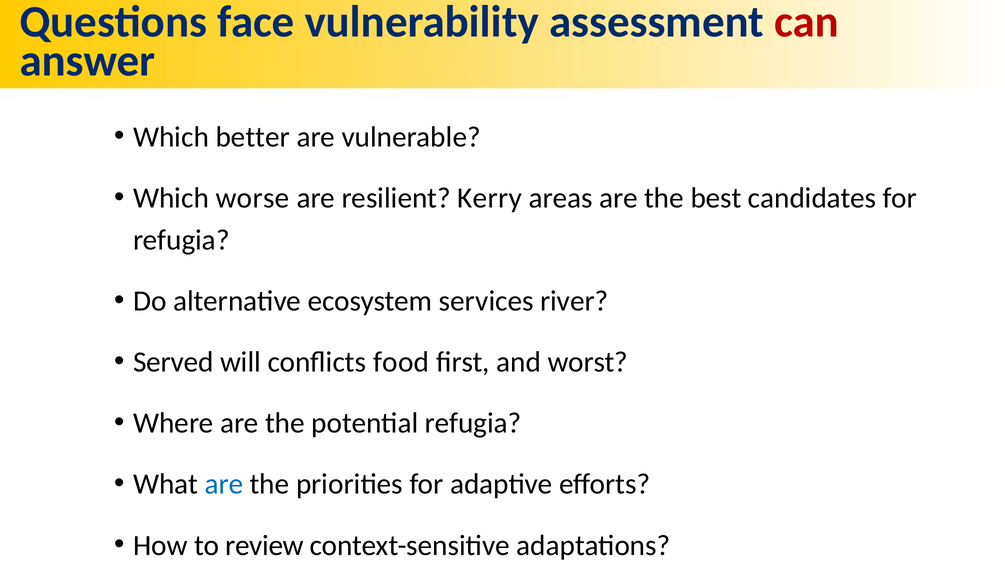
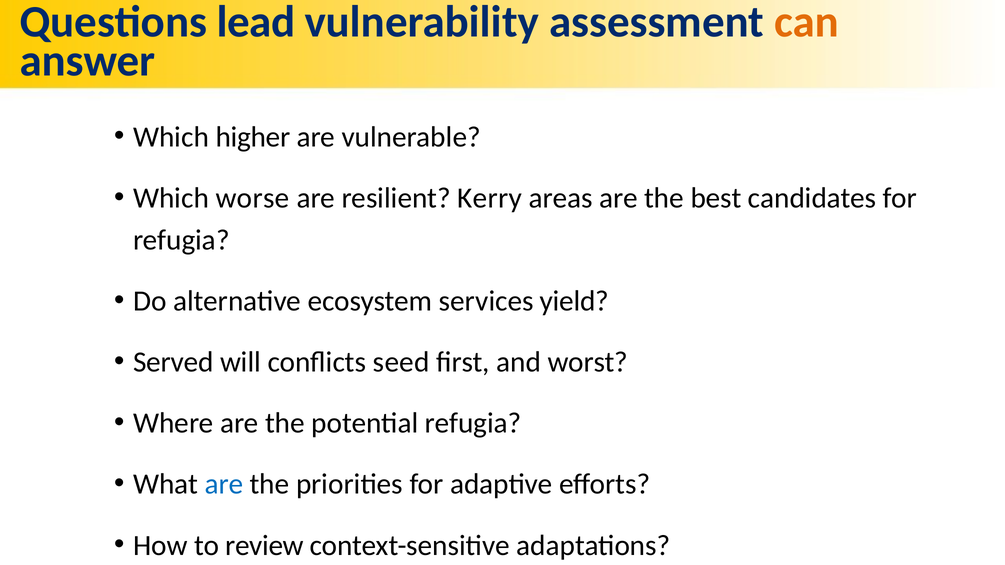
face: face -> lead (256, 22)
can colour: red -> orange (807, 22)
better: better -> higher (253, 137)
river: river -> yield (574, 301)
food: food -> seed (401, 362)
